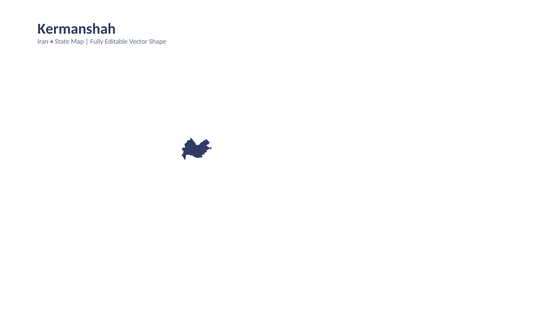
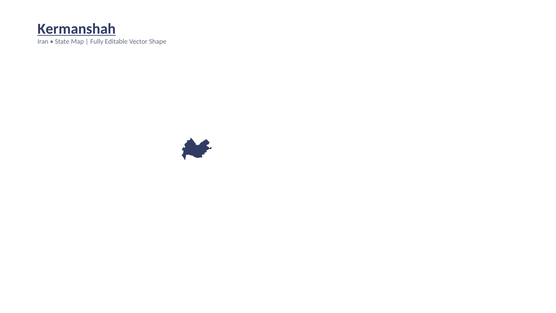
Kermanshah underline: none -> present (77, 29)
